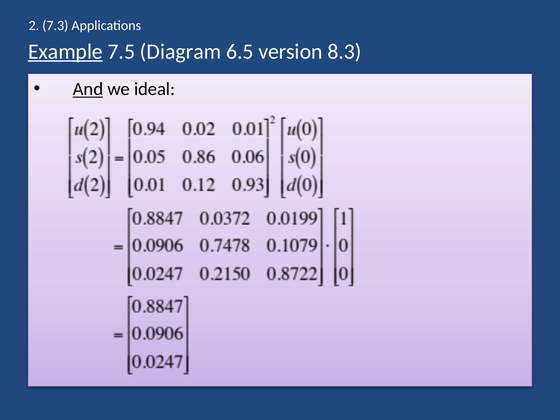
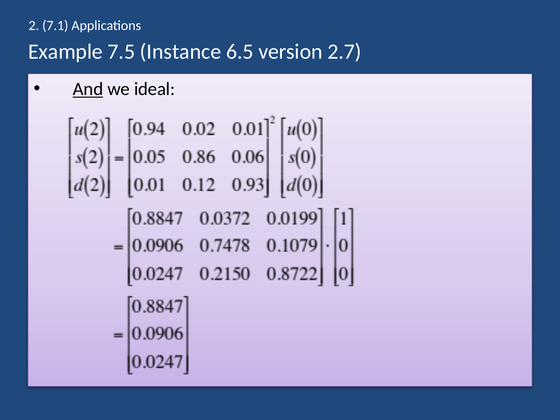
7.3: 7.3 -> 7.1 (55, 26)
Example underline: present -> none (65, 52)
Diagram: Diagram -> Instance (181, 52)
8.3: 8.3 -> 2.7 (345, 52)
